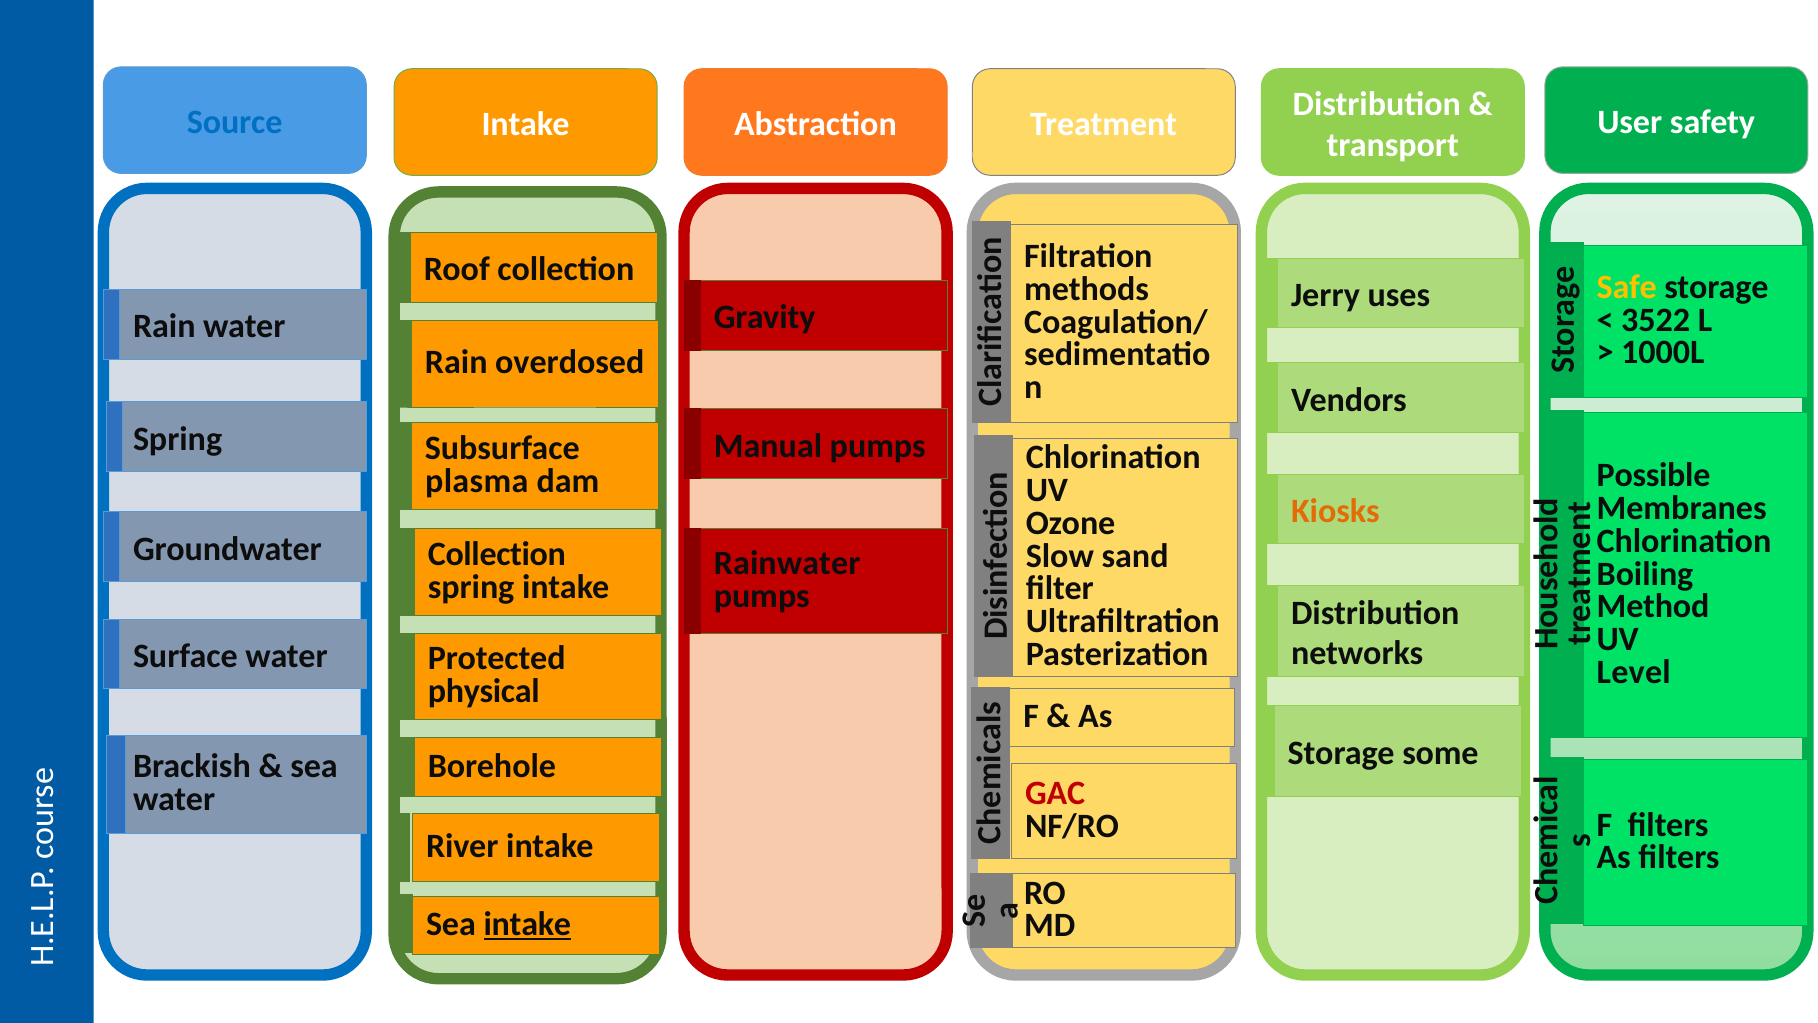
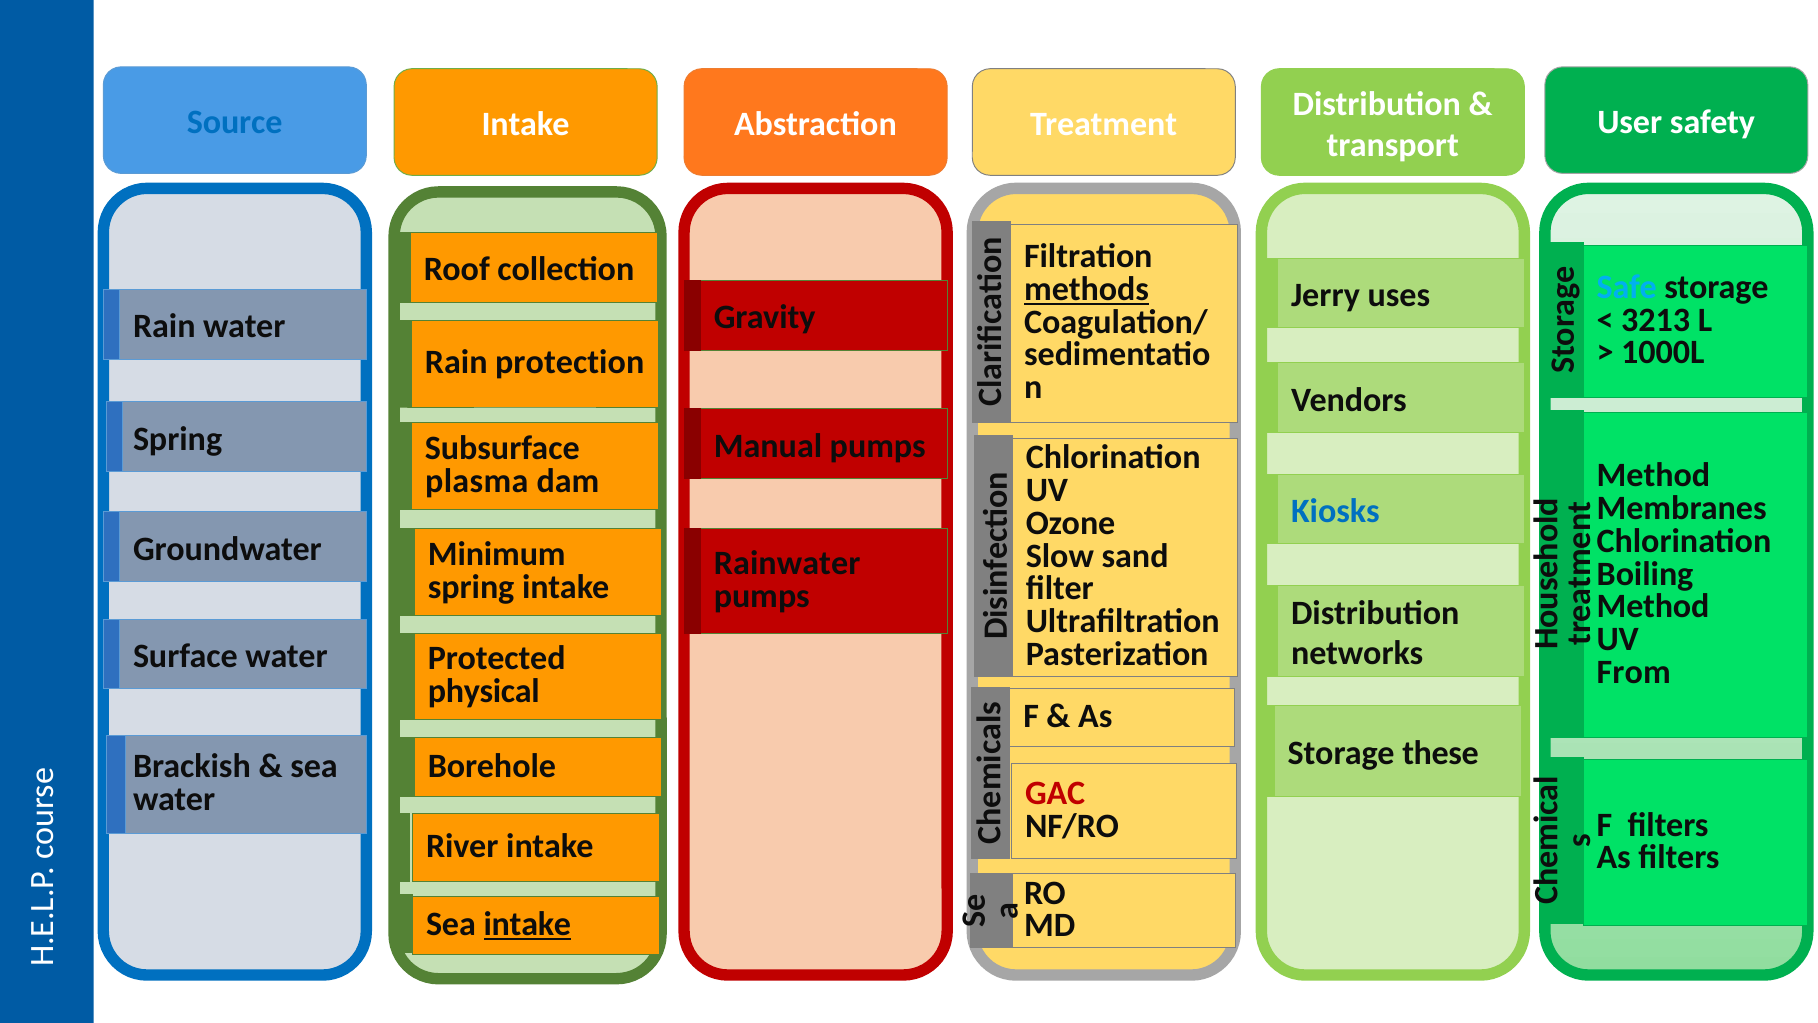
Safe colour: yellow -> light blue (1627, 287)
methods underline: none -> present (1087, 289)
3522: 3522 -> 3213 (1656, 320)
overdosed: overdosed -> protection (570, 362)
Possible: Possible -> Method (1653, 475)
Kiosks colour: orange -> blue (1335, 511)
Collection: Collection -> Minimum (497, 554)
Level: Level -> From (1634, 672)
some: some -> these (1441, 753)
